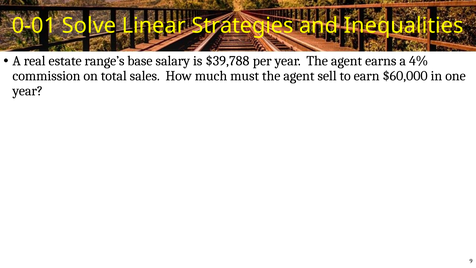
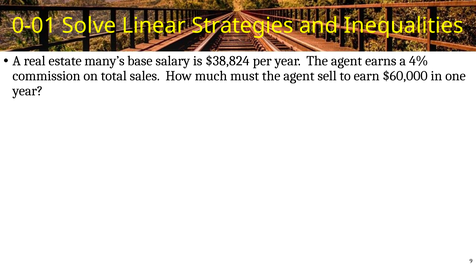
range’s: range’s -> many’s (105, 61)
$39,788: $39,788 -> $38,824 (227, 61)
